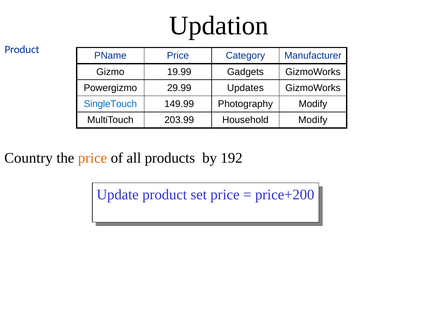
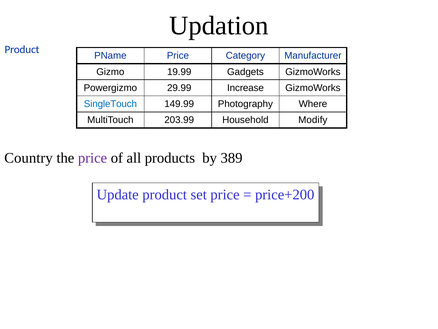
Updates: Updates -> Increase (245, 88)
Photography Modify: Modify -> Where (313, 104)
price colour: orange -> purple (93, 158)
192: 192 -> 389 (232, 158)
